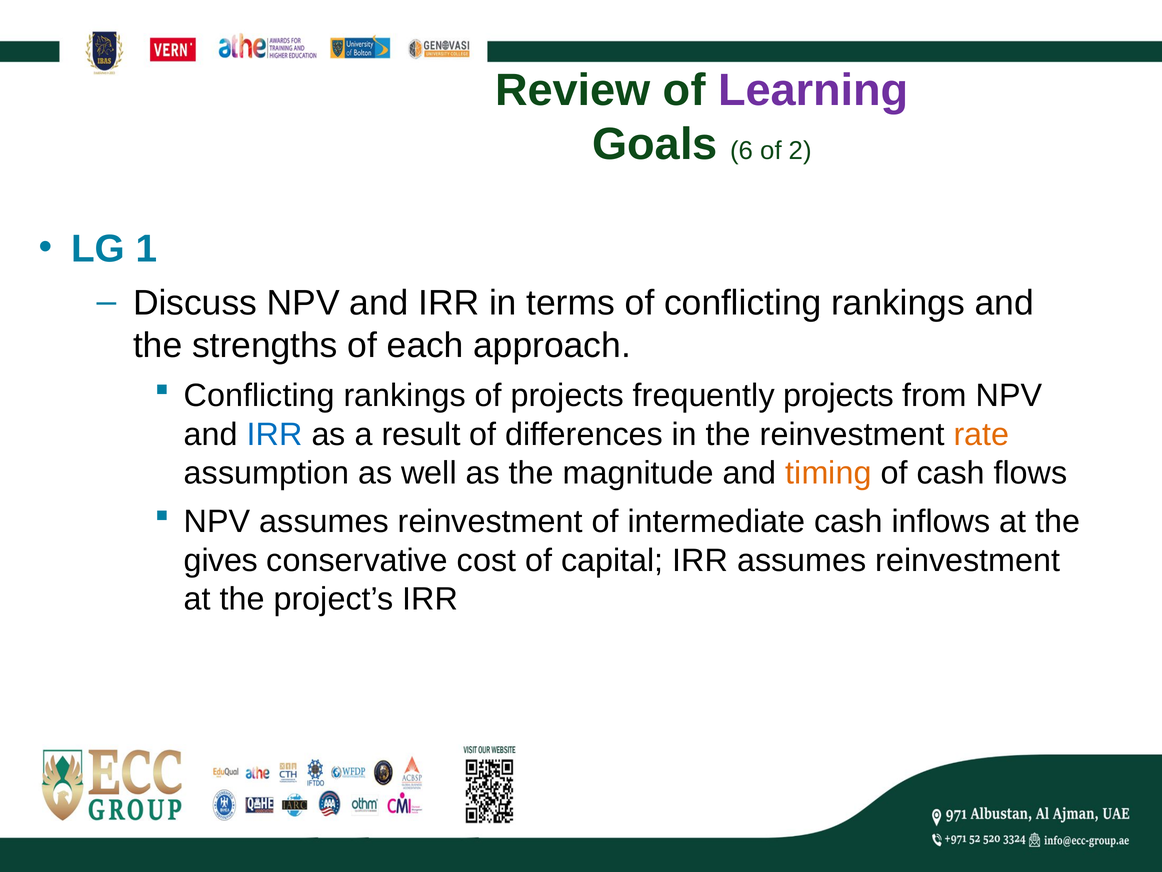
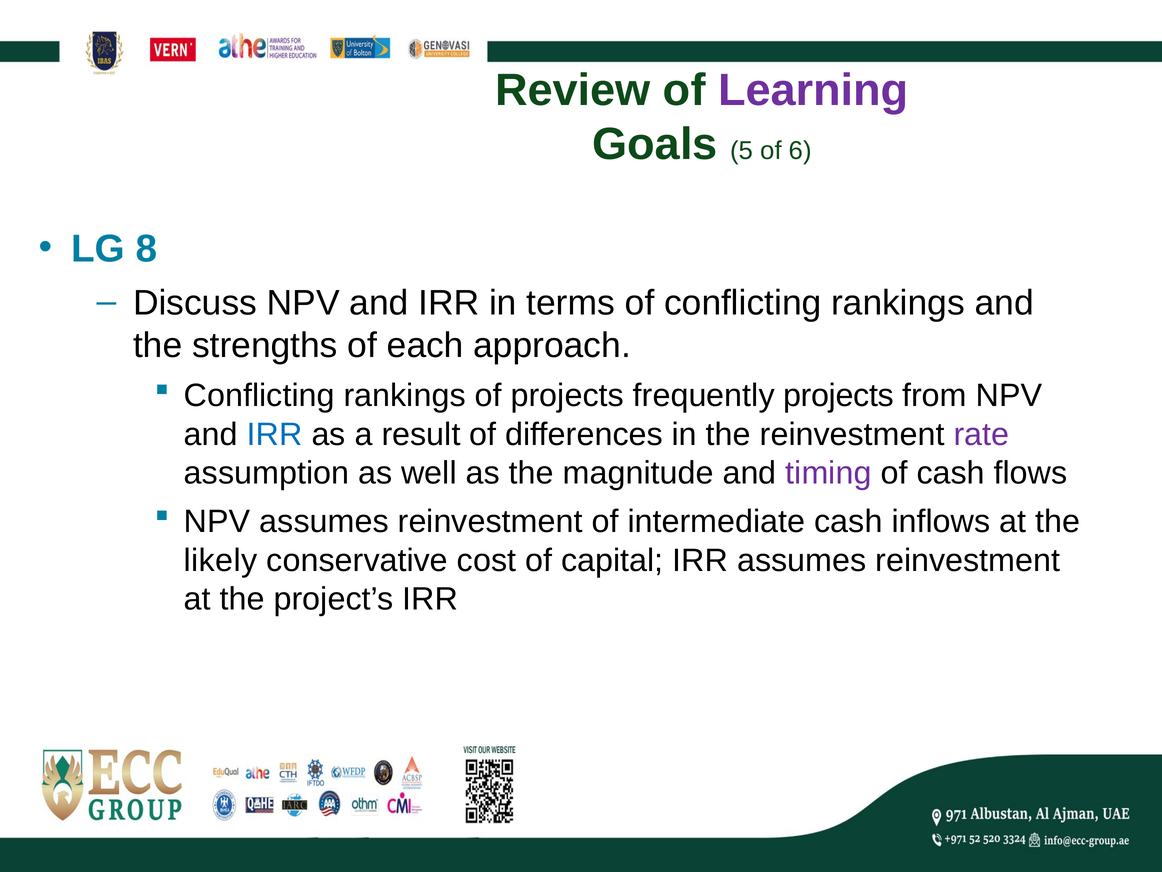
6: 6 -> 5 (742, 151)
2: 2 -> 6 (800, 151)
1: 1 -> 8 (147, 249)
rate colour: orange -> purple (982, 434)
timing colour: orange -> purple (828, 473)
gives: gives -> likely (221, 560)
